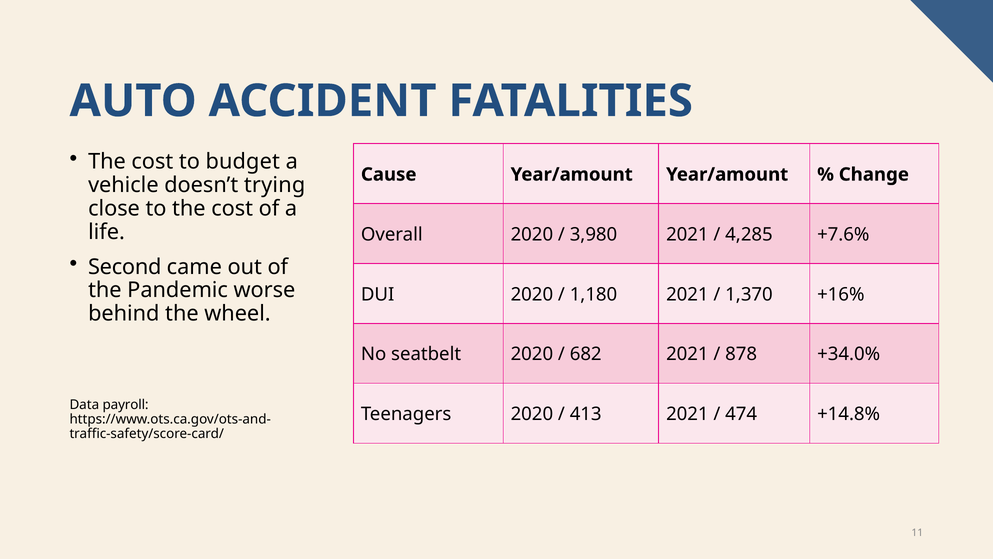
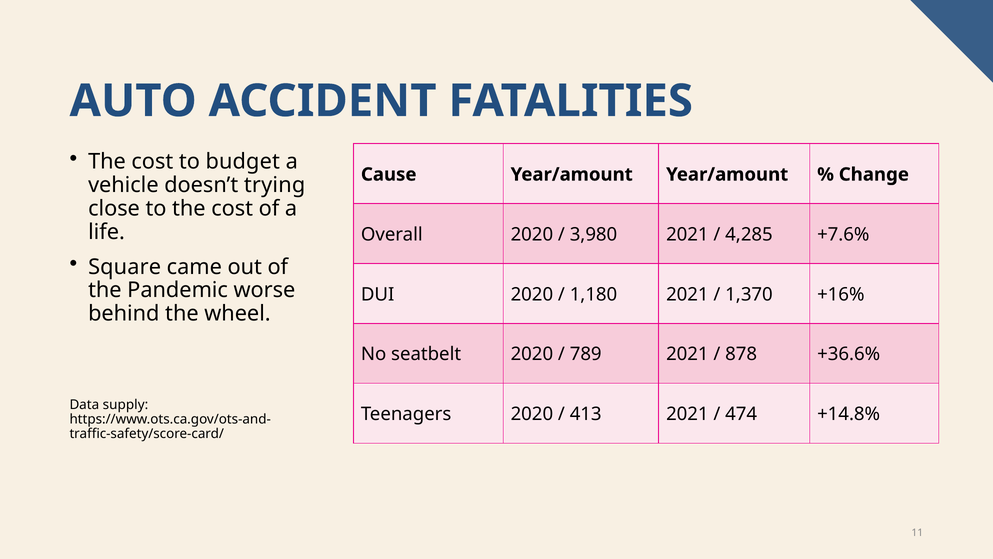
Second: Second -> Square (125, 267)
682: 682 -> 789 (586, 354)
+34.0%: +34.0% -> +36.6% (849, 354)
payroll: payroll -> supply (125, 405)
